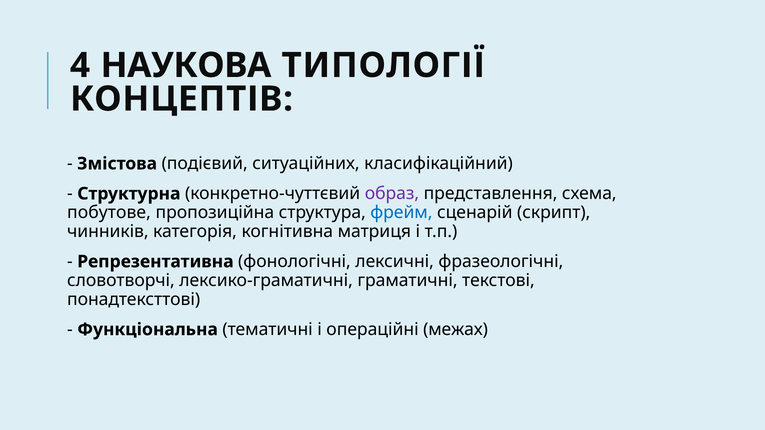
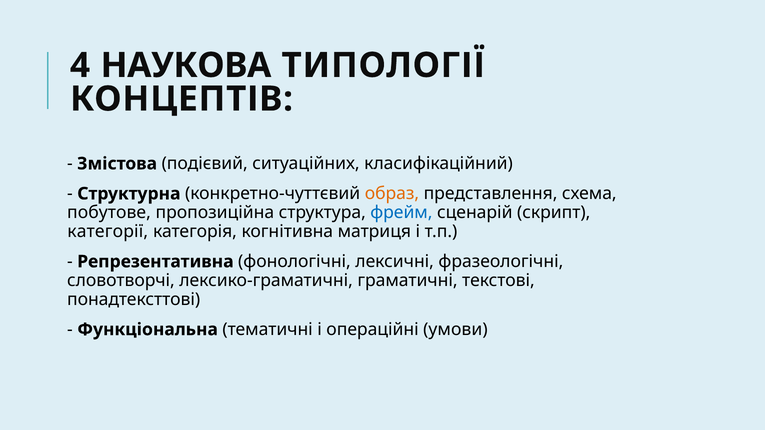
образ colour: purple -> orange (392, 194)
чинників: чинників -> категорії (108, 232)
межах: межах -> умови (455, 330)
